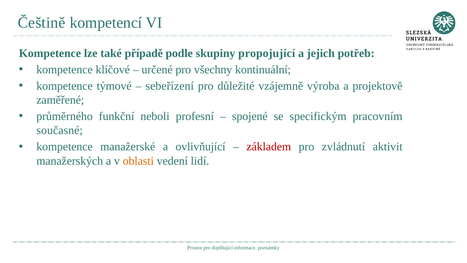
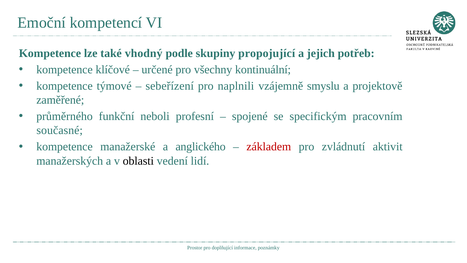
Češtině: Češtině -> Emoční (42, 23)
případě: případě -> vhodný (144, 53)
důležité: důležité -> naplnili (236, 86)
výroba: výroba -> smyslu (323, 86)
ovlivňující: ovlivňující -> anglického (201, 147)
oblasti colour: orange -> black (138, 161)
